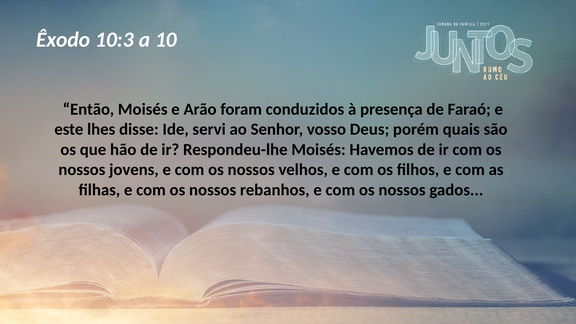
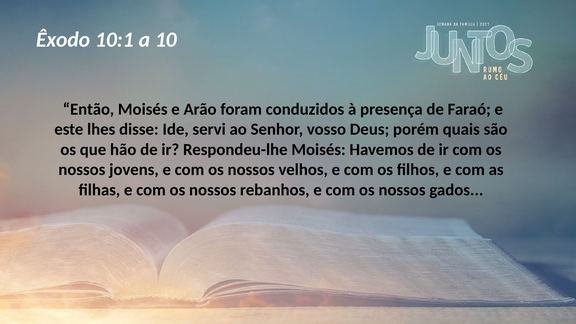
10:3: 10:3 -> 10:1 (114, 40)
